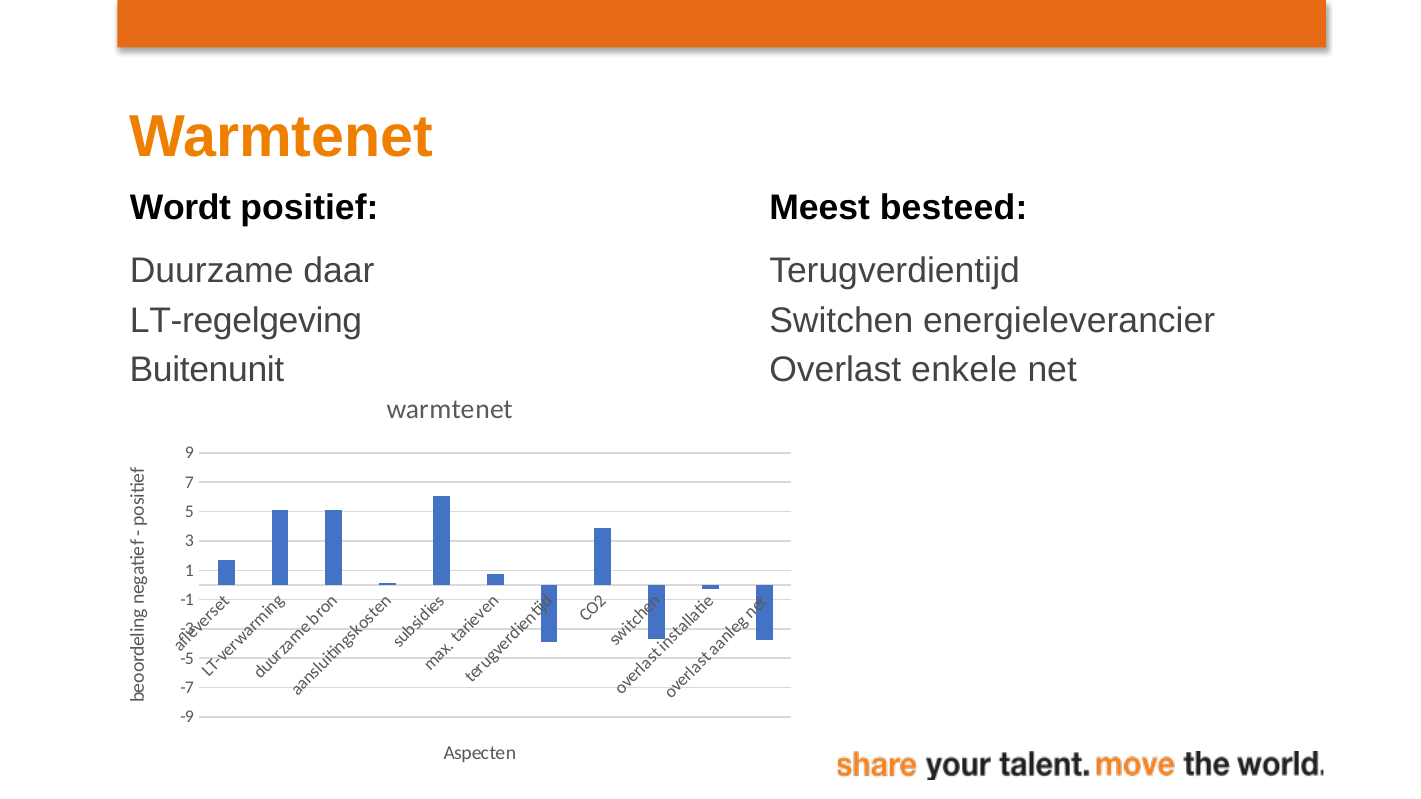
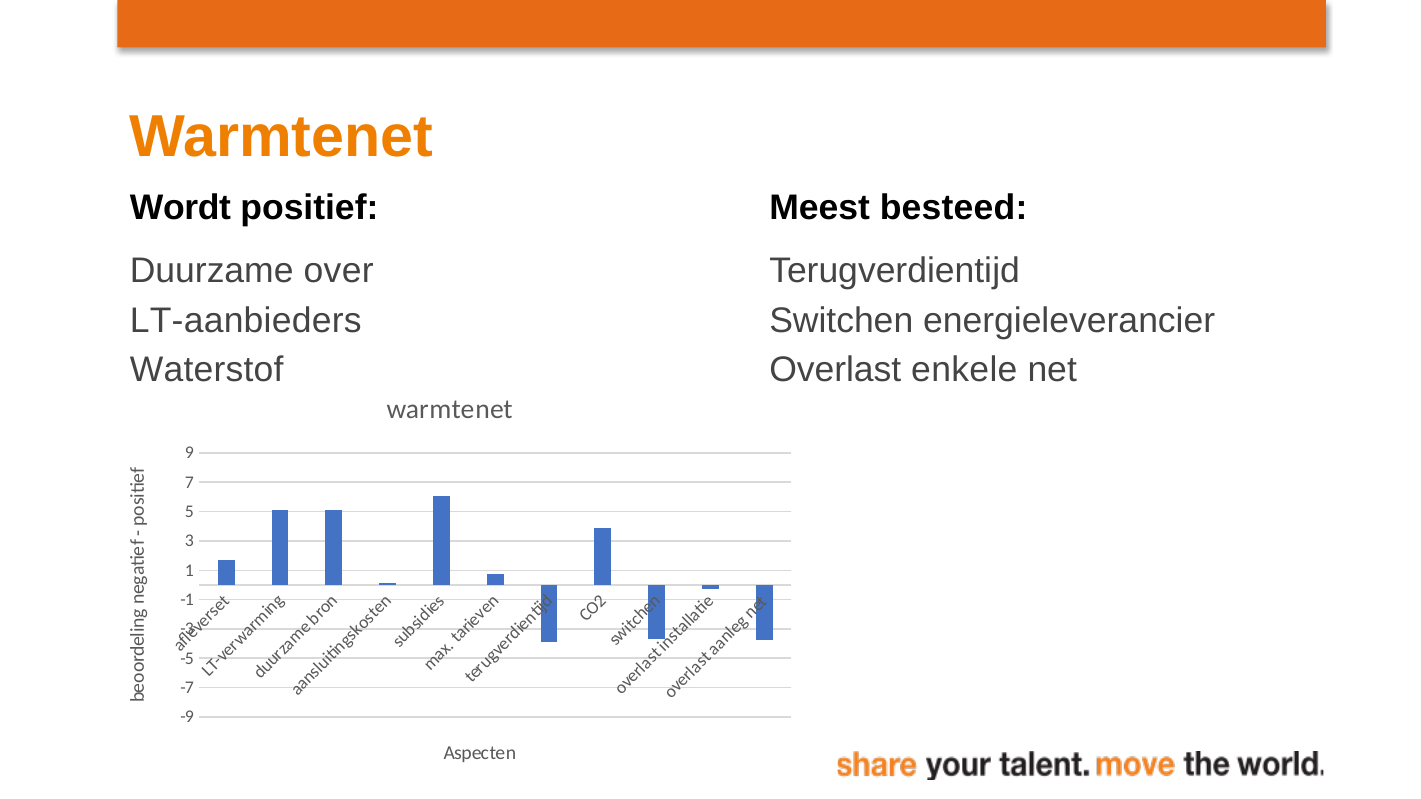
daar: daar -> over (339, 271)
LT-regelgeving: LT-regelgeving -> LT-aanbieders (246, 321)
Buitenunit: Buitenunit -> Waterstof (207, 370)
